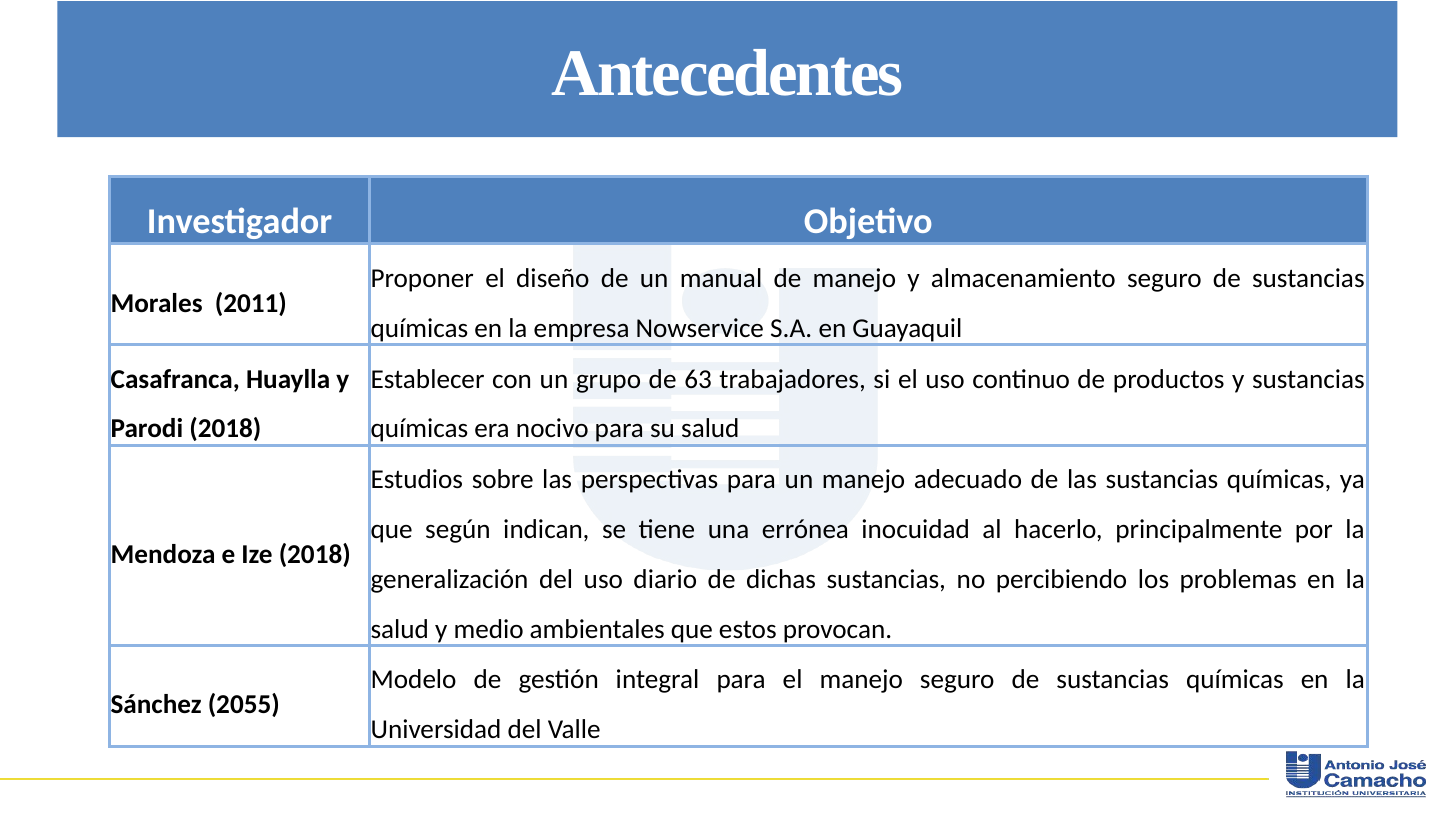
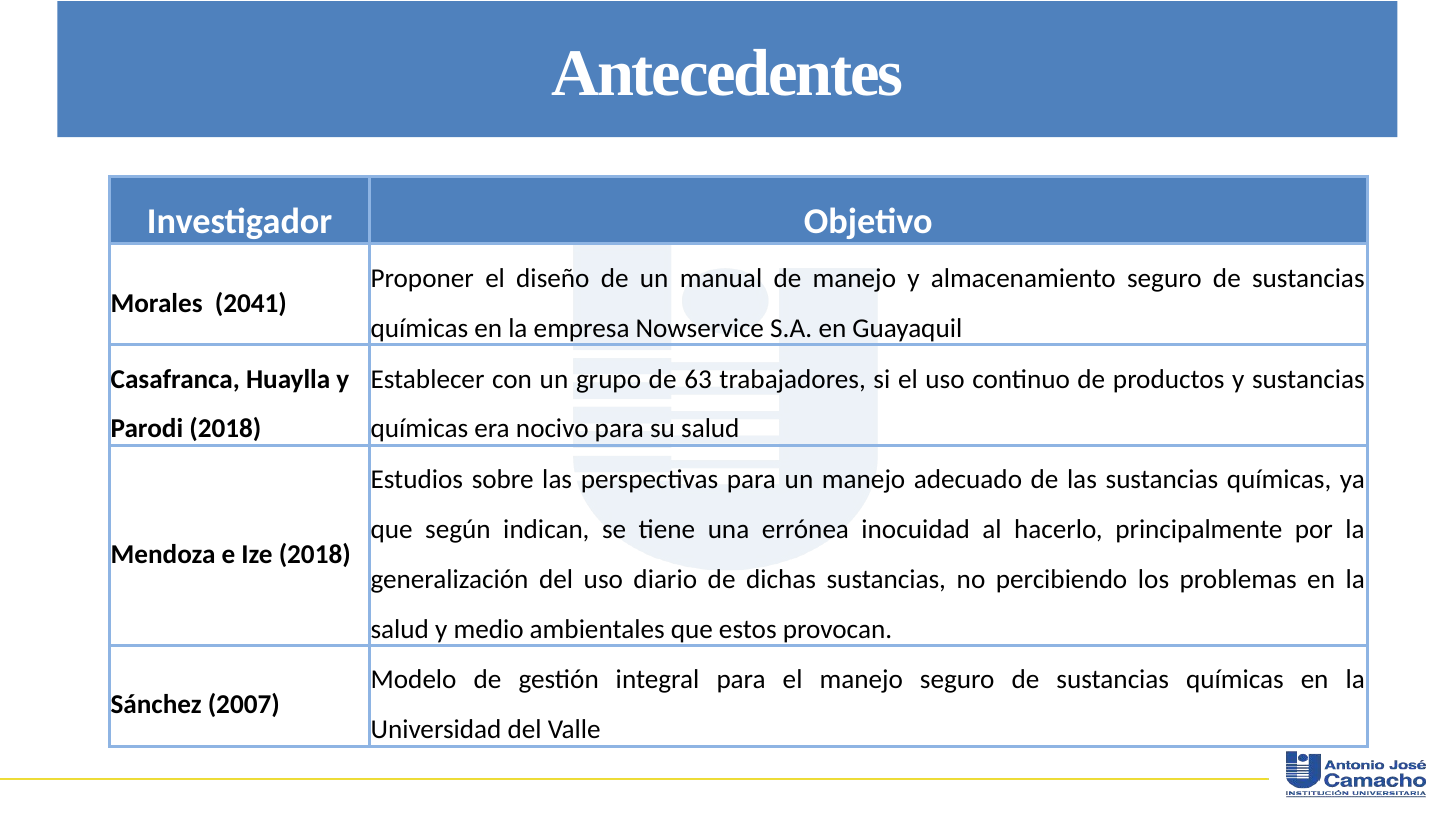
2011: 2011 -> 2041 (251, 303)
2055: 2055 -> 2007 (244, 705)
